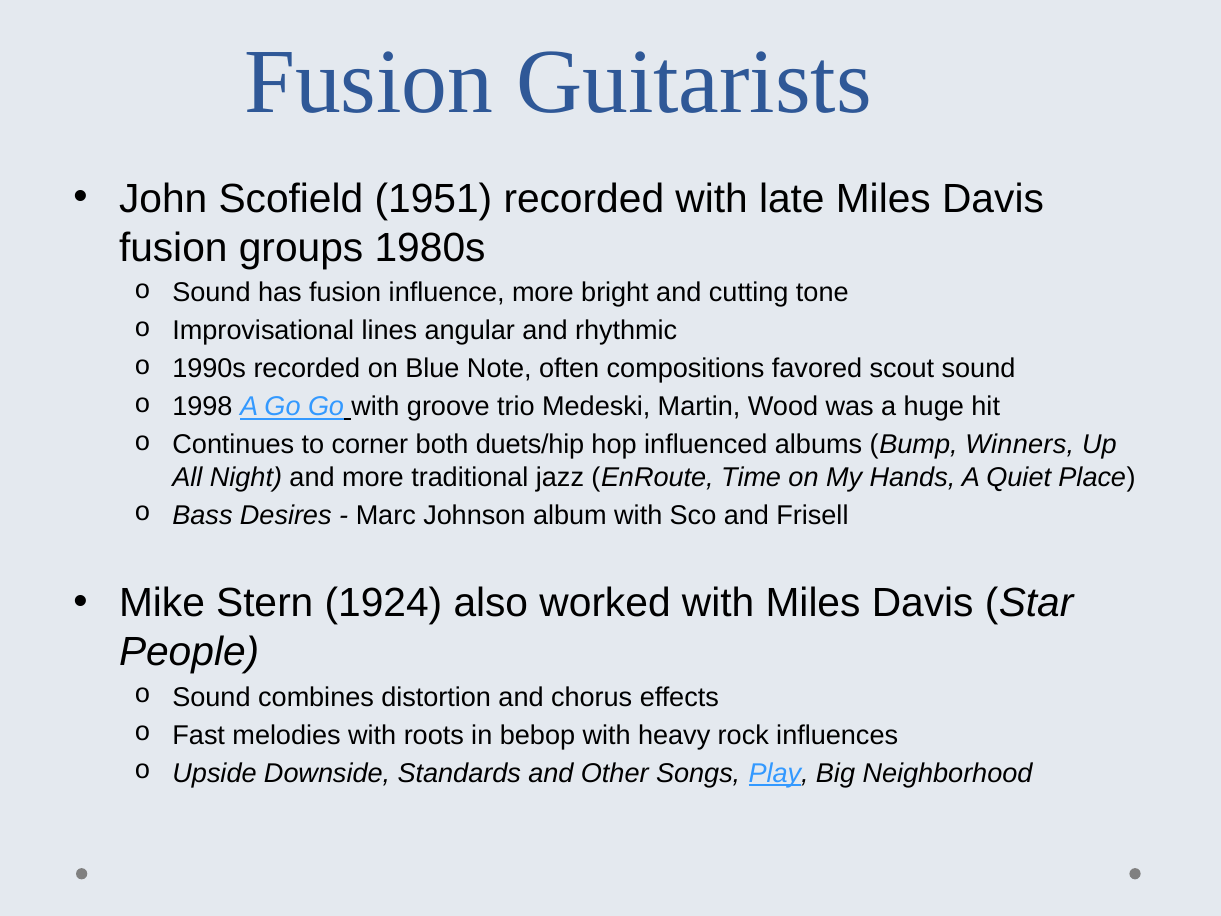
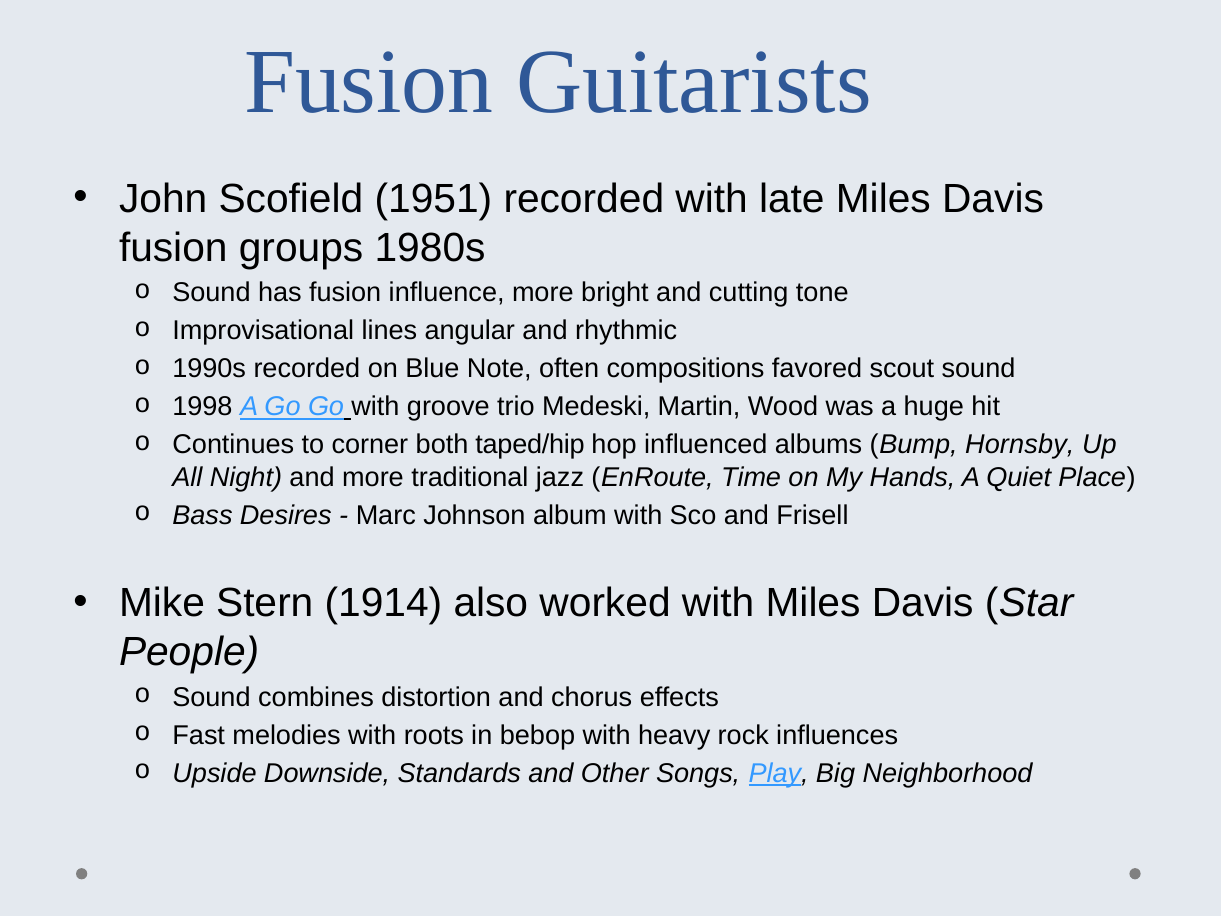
duets/hip: duets/hip -> taped/hip (530, 445)
Winners: Winners -> Hornsby (1020, 445)
1924: 1924 -> 1914 (383, 603)
